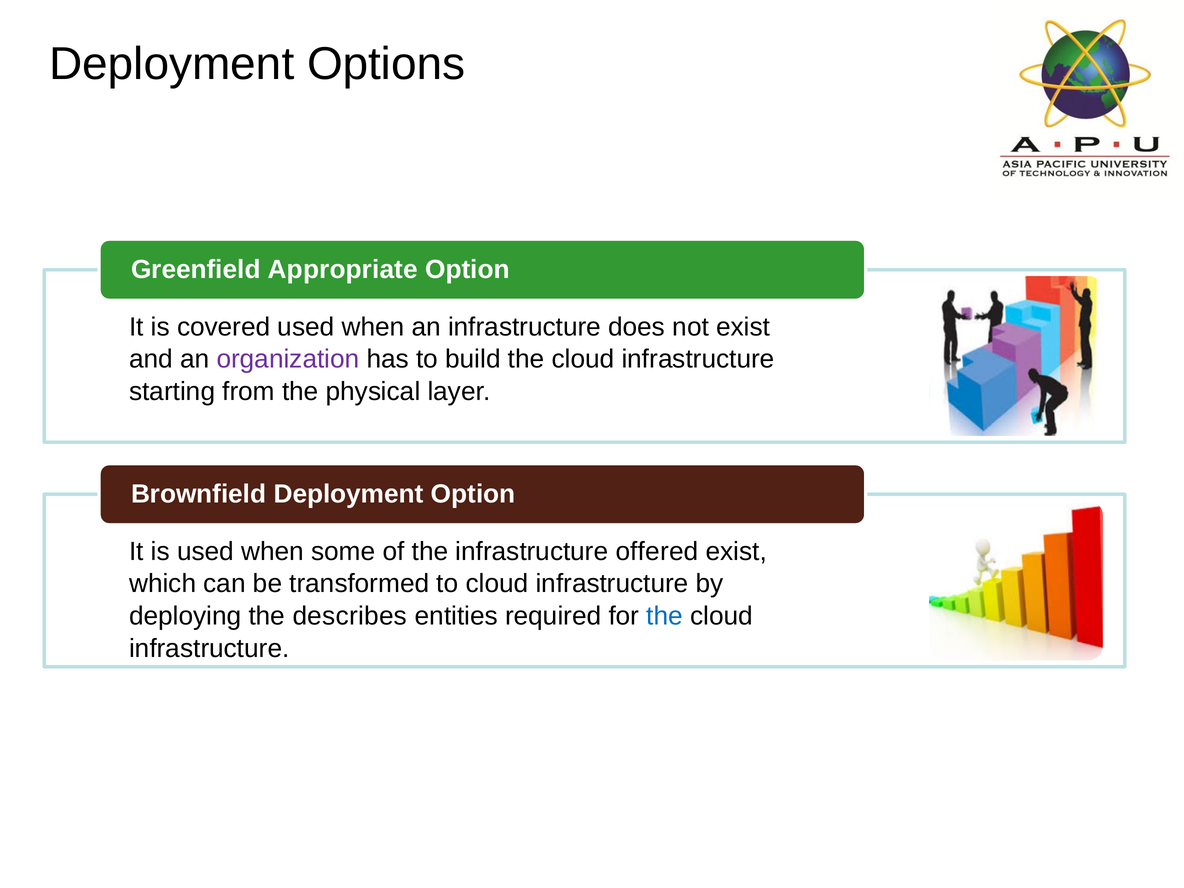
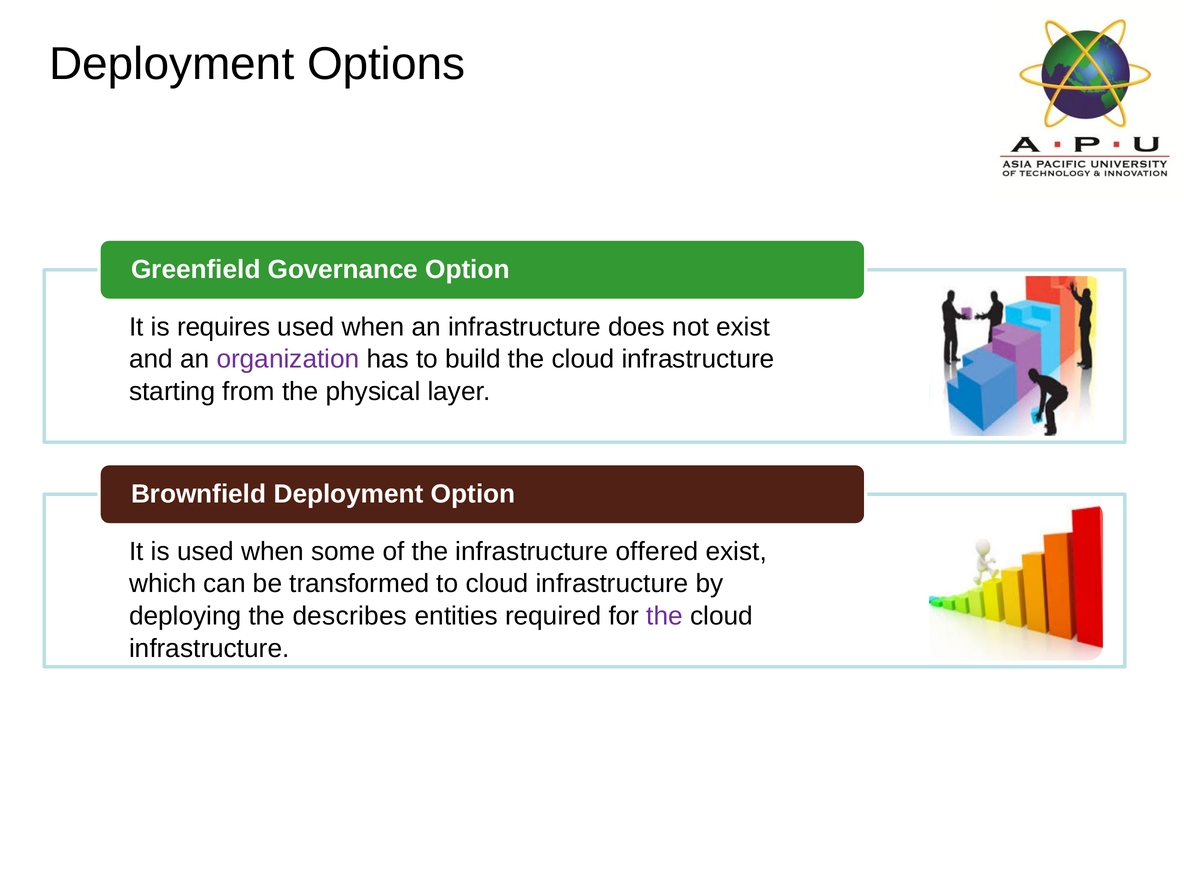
Appropriate: Appropriate -> Governance (343, 270)
covered: covered -> requires (224, 327)
the colour: blue -> purple (665, 616)
